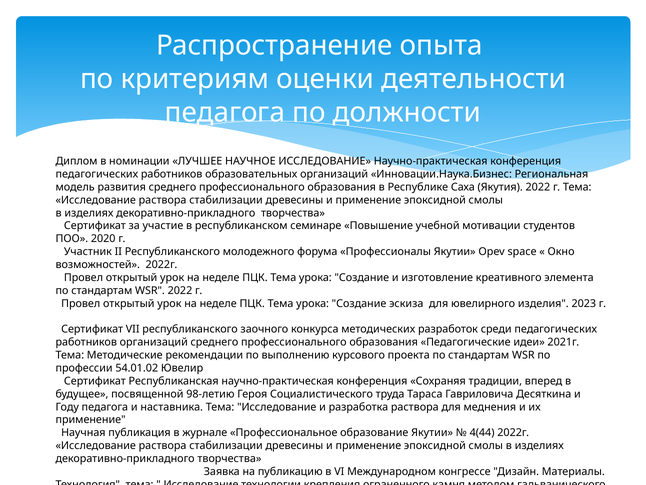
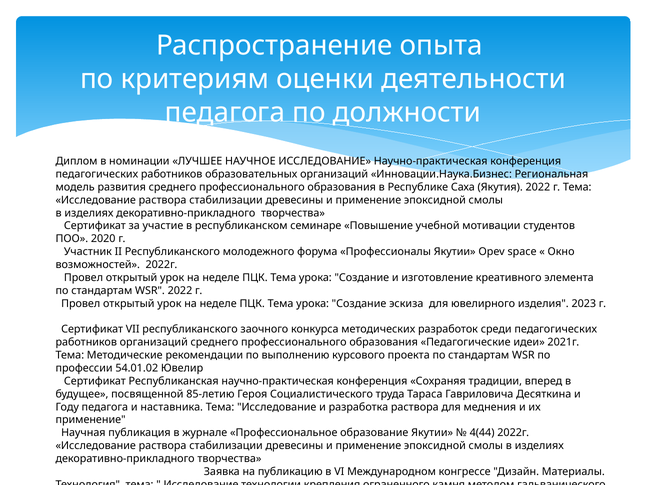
98-летию: 98-летию -> 85-летию (210, 394)
